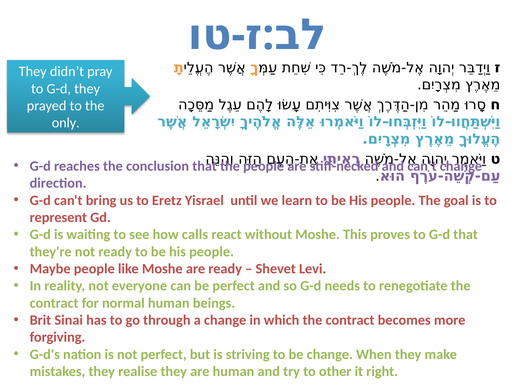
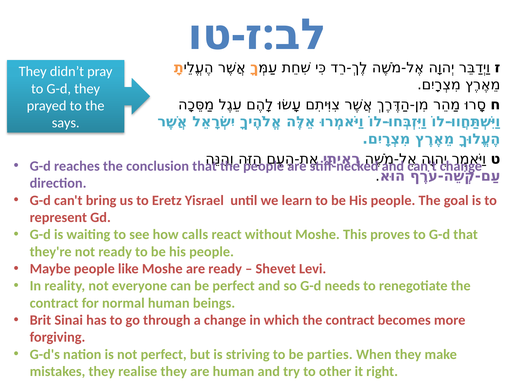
only: only -> says (66, 123)
be change: change -> parties (330, 355)
